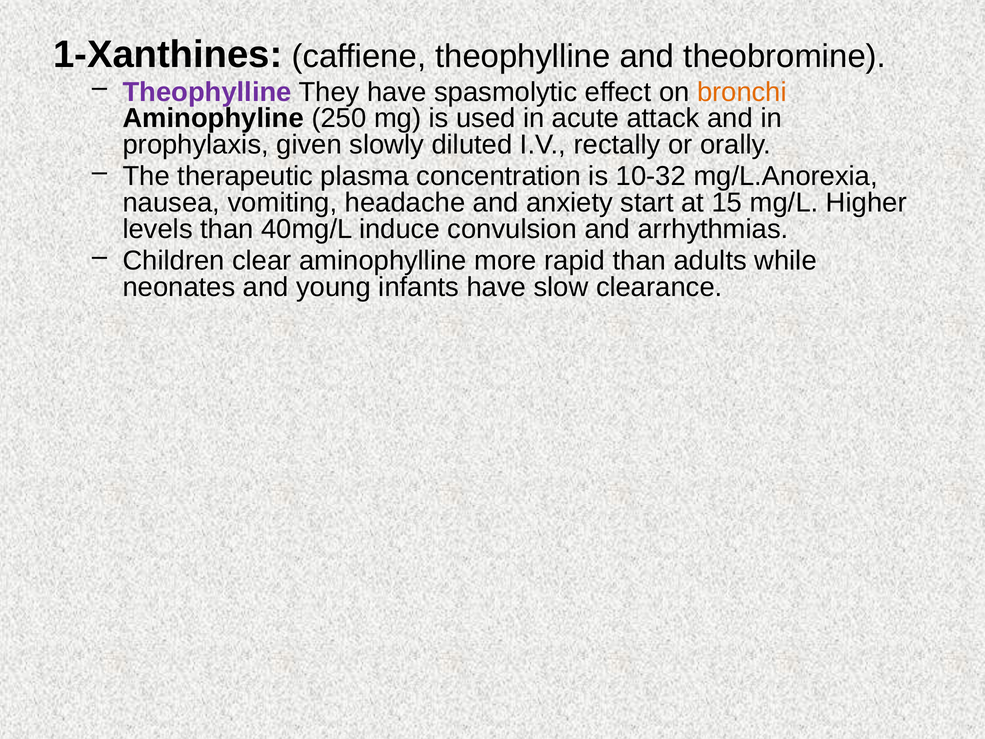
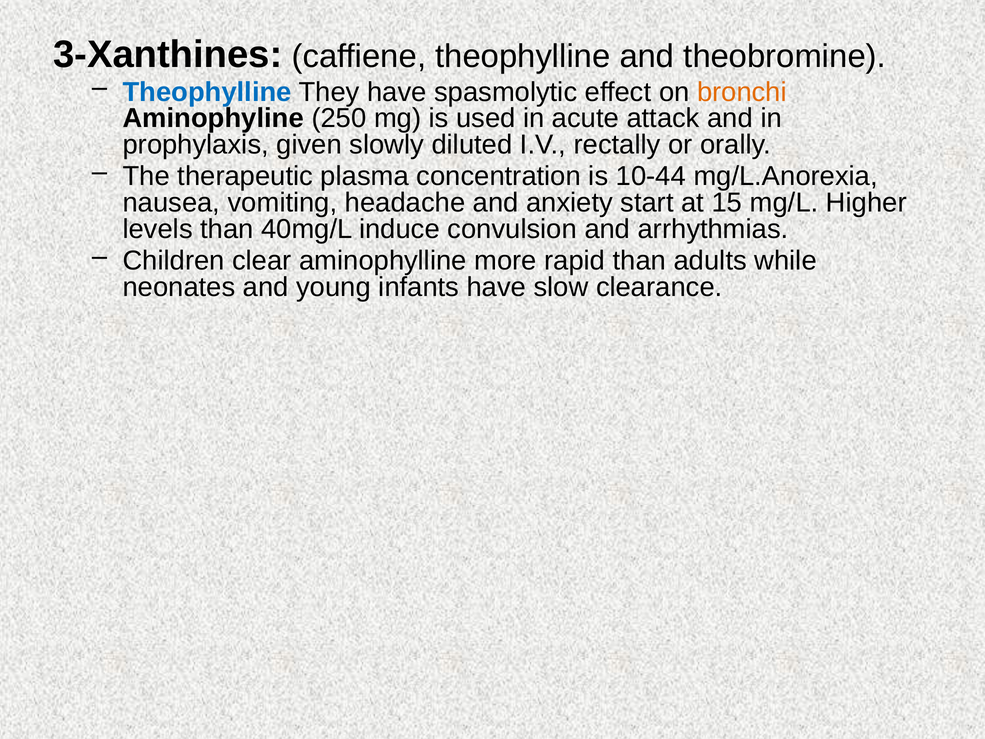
1-Xanthines: 1-Xanthines -> 3-Xanthines (168, 55)
Theophylline colour: purple -> blue (207, 92)
10-32: 10-32 -> 10-44 (651, 176)
